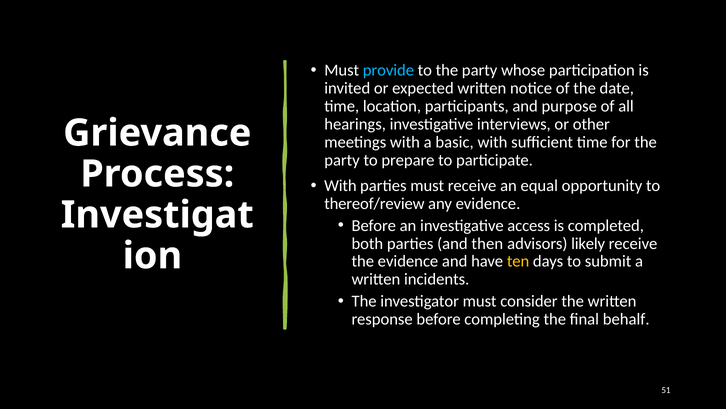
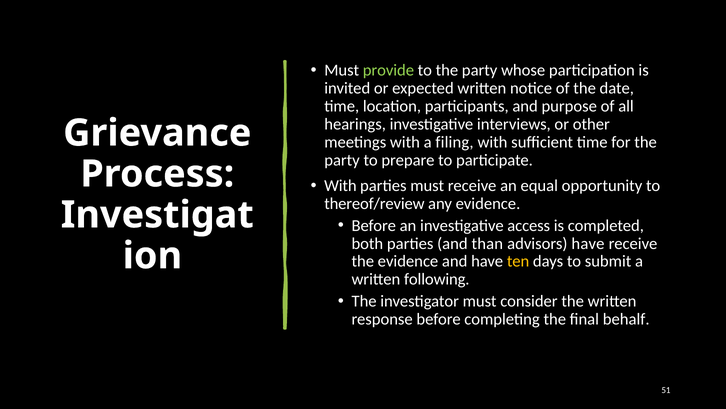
provide colour: light blue -> light green (388, 70)
basic: basic -> filing (455, 142)
then: then -> than (487, 243)
advisors likely: likely -> have (588, 243)
incidents: incidents -> following (437, 279)
